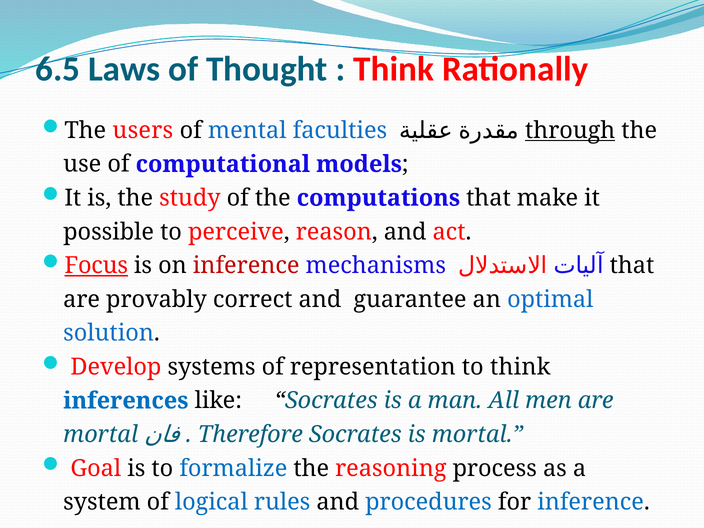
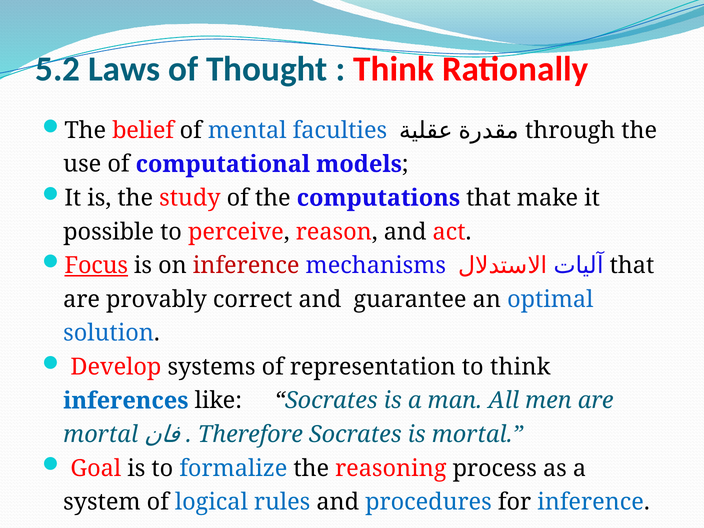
6.5: 6.5 -> 5.2 (58, 69)
users: users -> belief (143, 130)
through underline: present -> none (570, 130)
